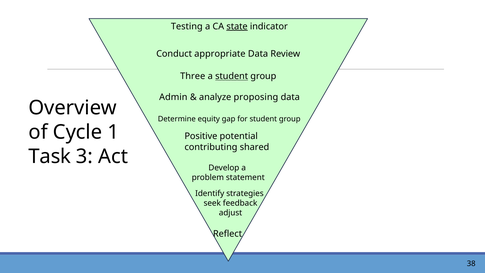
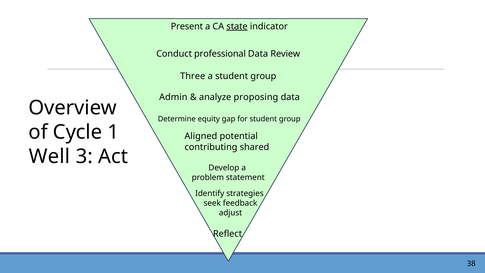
Testing: Testing -> Present (187, 26)
appropriate: appropriate -> professional (220, 54)
student underline: present -> none (232, 76)
Positive: Positive -> Aligned (201, 136)
Task: Task -> Well (50, 156)
